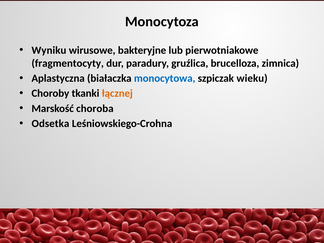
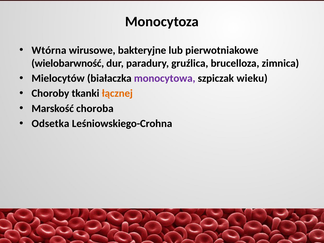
Wyniku: Wyniku -> Wtórna (49, 50)
fragmentocyty: fragmentocyty -> wielobarwność (68, 63)
Aplastyczna: Aplastyczna -> Mielocytów (58, 78)
monocytowa colour: blue -> purple (165, 78)
